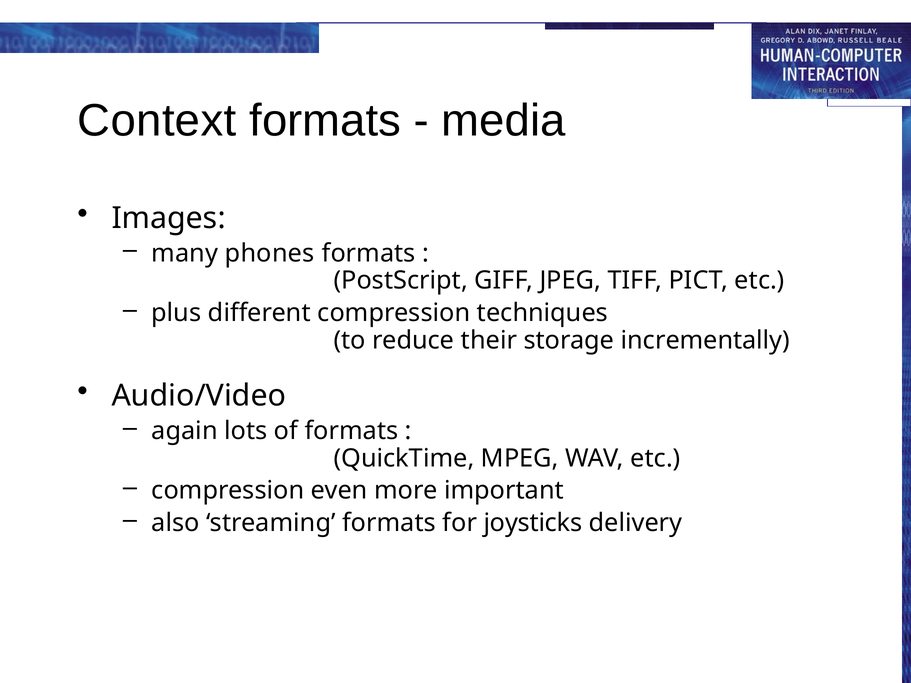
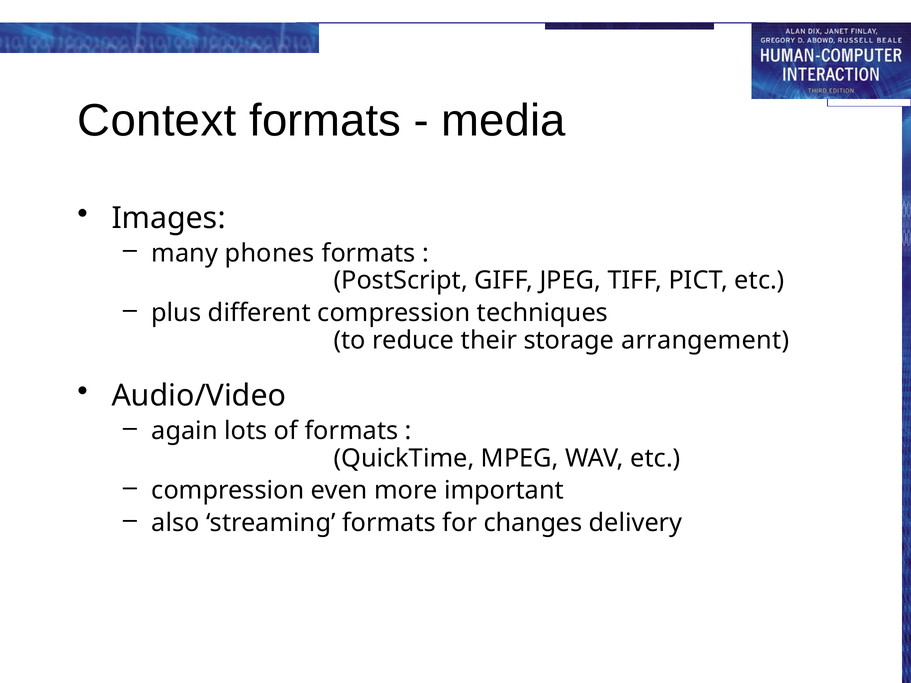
incrementally: incrementally -> arrangement (705, 340)
joysticks: joysticks -> changes (533, 523)
